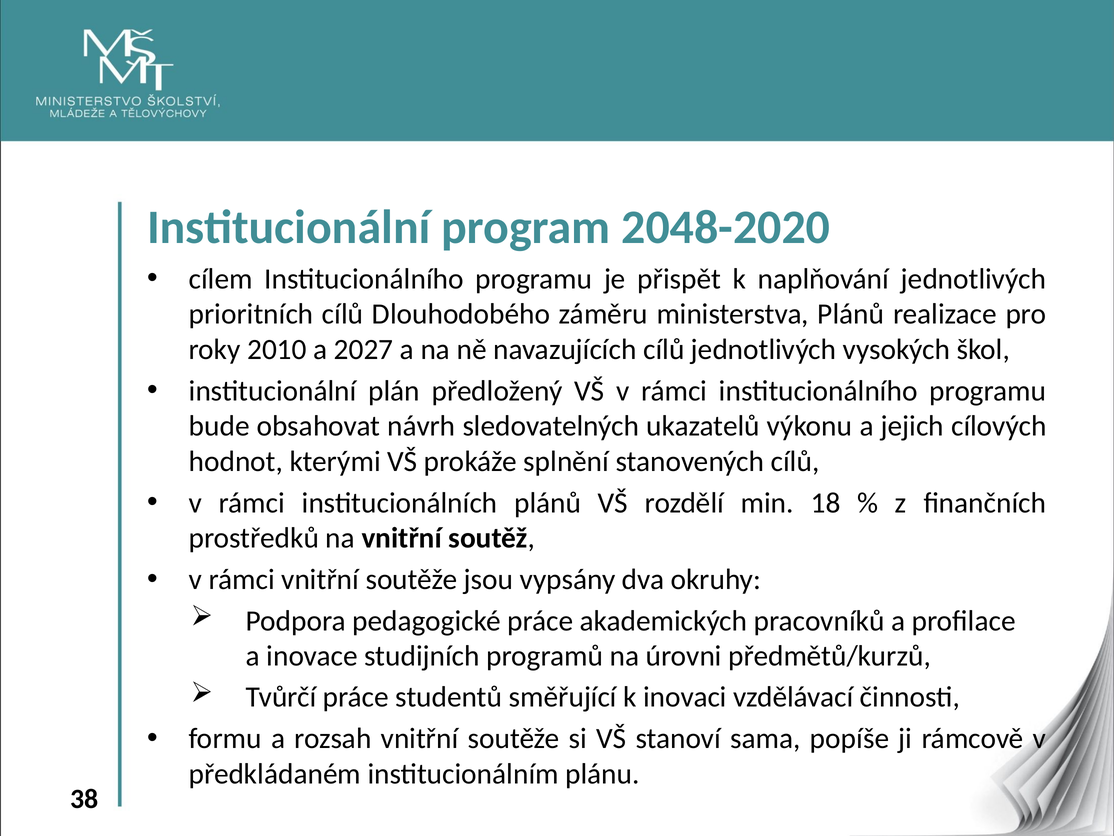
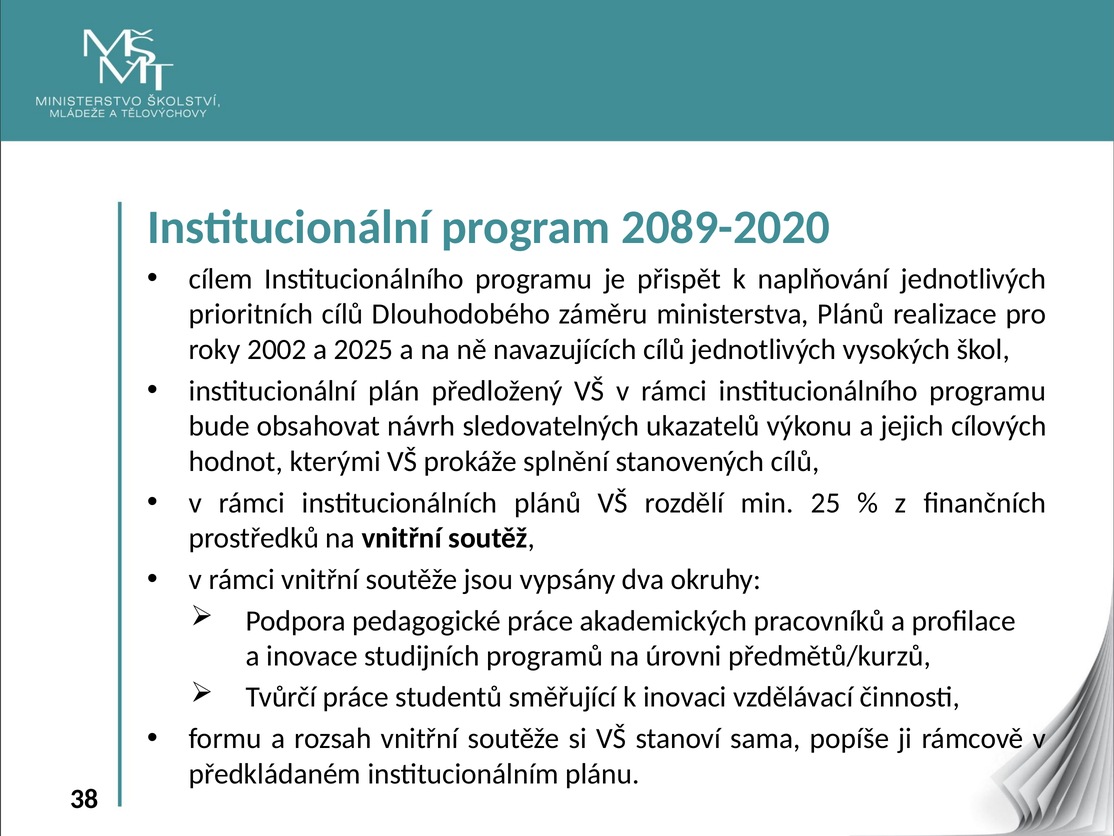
2048-2020: 2048-2020 -> 2089-2020 (726, 227)
2010: 2010 -> 2002 (277, 349)
2027: 2027 -> 2025 (364, 349)
18: 18 -> 25 (826, 503)
